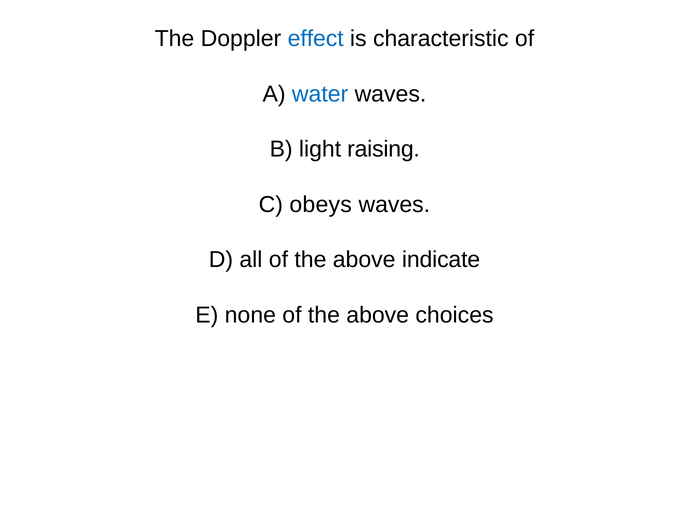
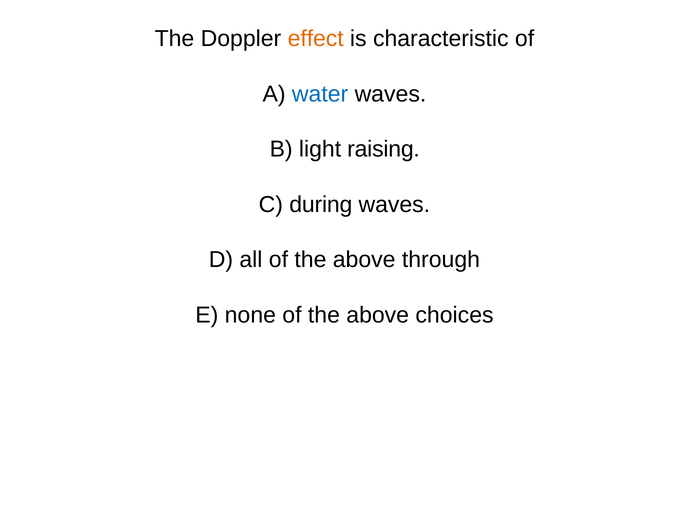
effect colour: blue -> orange (316, 39)
obeys: obeys -> during (321, 205)
indicate: indicate -> through (441, 260)
